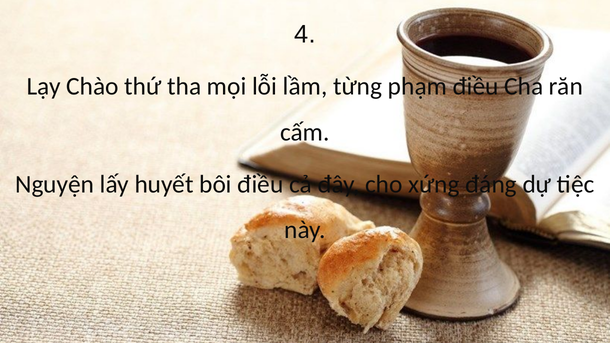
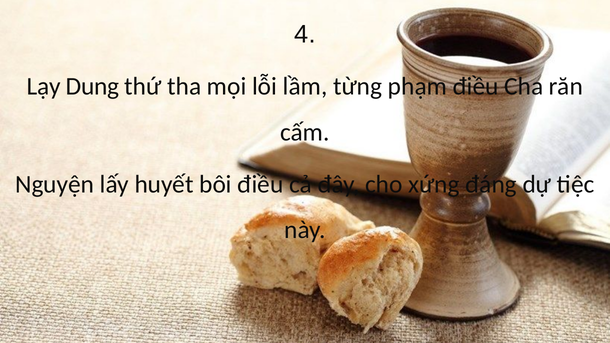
Chào: Chào -> Dung (93, 87)
